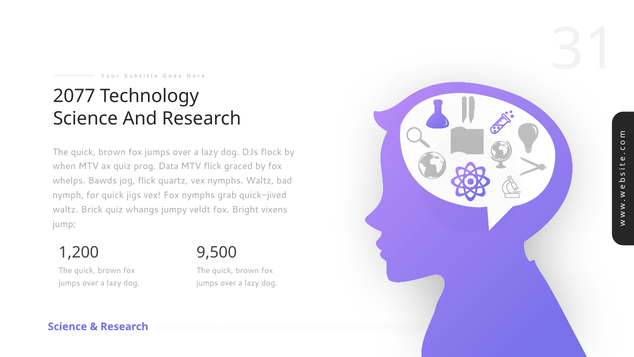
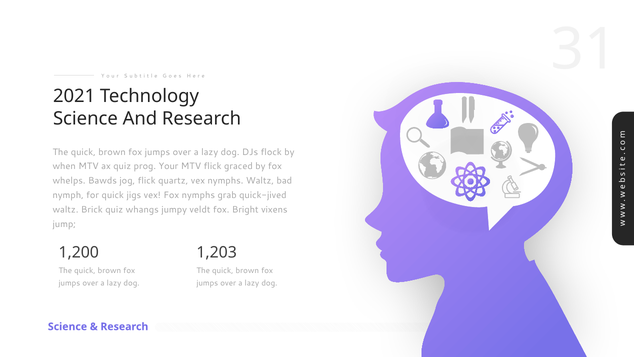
2077: 2077 -> 2021 (74, 96)
Data: Data -> Your (168, 166)
9,500: 9,500 -> 1,203 (217, 252)
